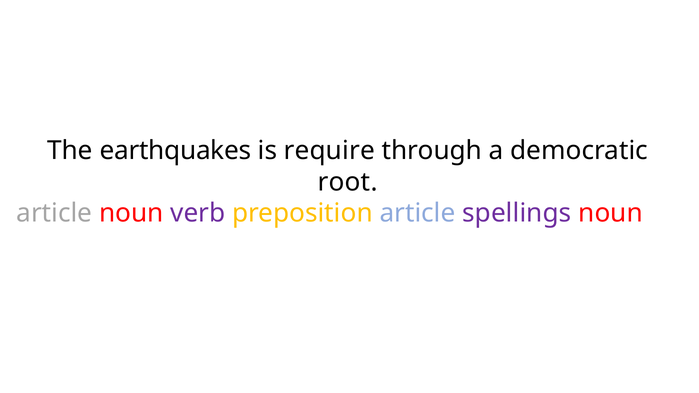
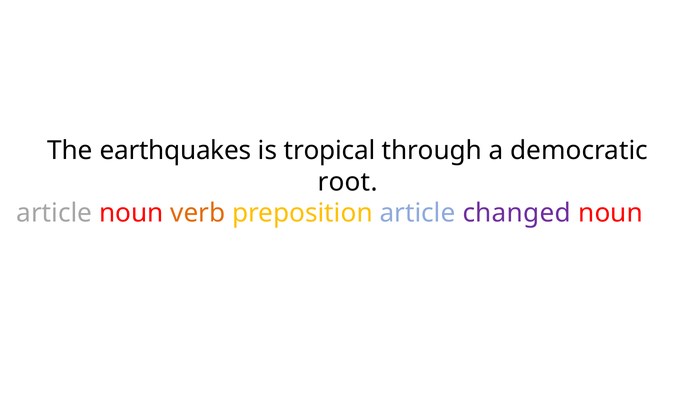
require: require -> tropical (330, 151)
verb colour: purple -> orange (198, 213)
spellings: spellings -> changed (517, 213)
